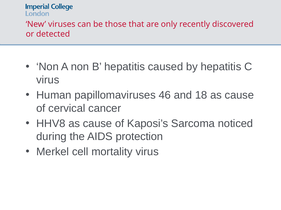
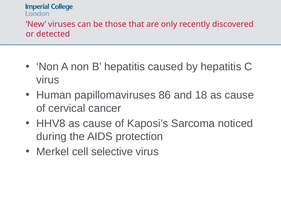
46: 46 -> 86 (165, 95)
mortality: mortality -> selective (112, 152)
